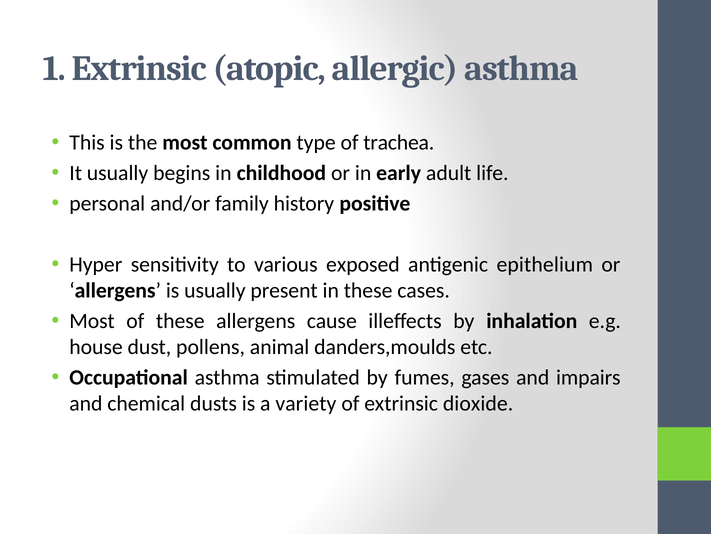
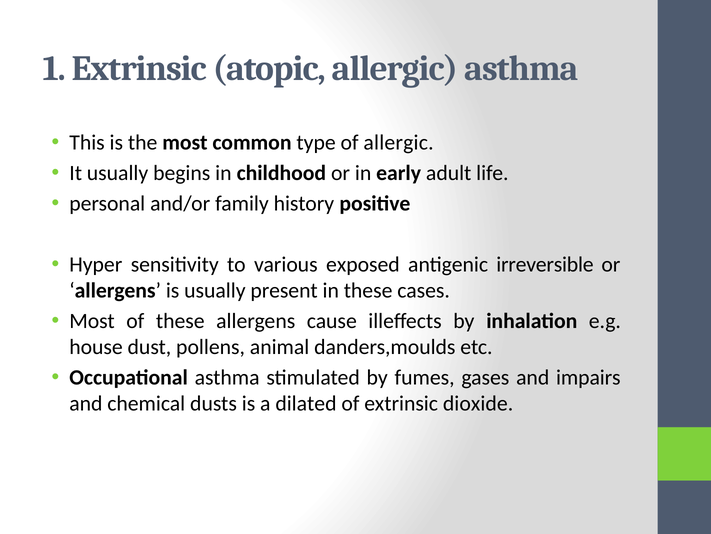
of trachea: trachea -> allergic (399, 143)
epithelium: epithelium -> irreversible (545, 264)
variety: variety -> dilated (306, 403)
